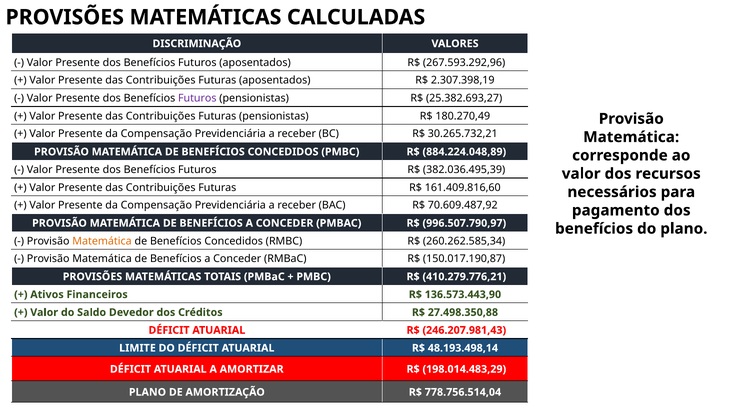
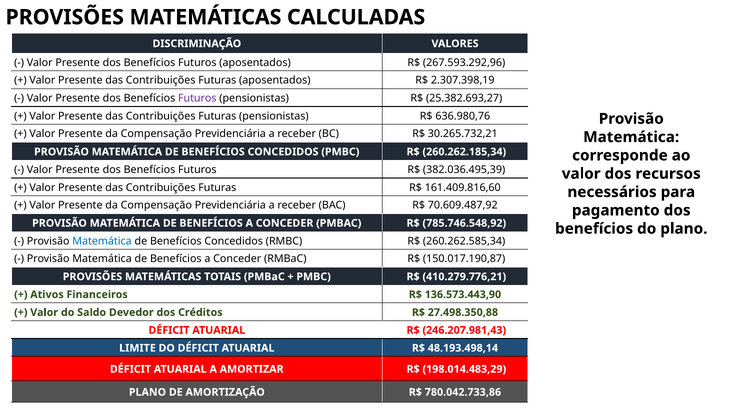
180.270,49: 180.270,49 -> 636.980,76 (463, 116)
884.224.048,89: 884.224.048,89 -> 260.262.185,34 (464, 152)
996.507.790,97: 996.507.790,97 -> 785.746.548,92 (464, 223)
Matemática colour: orange -> blue (102, 241)
778.756.514,04: 778.756.514,04 -> 780.042.733,86 (463, 392)
